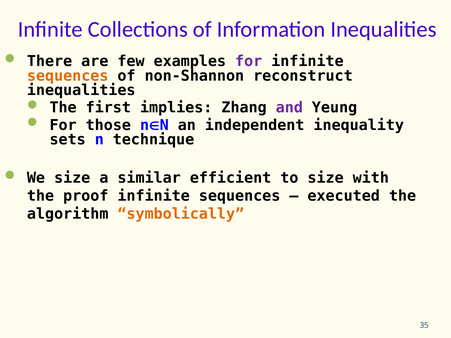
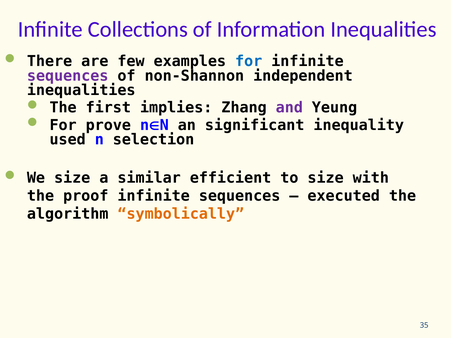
for colour: purple -> blue (249, 61)
sequences colour: orange -> purple (68, 76)
reconstruct: reconstruct -> independent (303, 76)
those: those -> prove (108, 125)
independent: independent -> significant (255, 125)
sets: sets -> used (68, 140)
technique: technique -> selection (154, 140)
